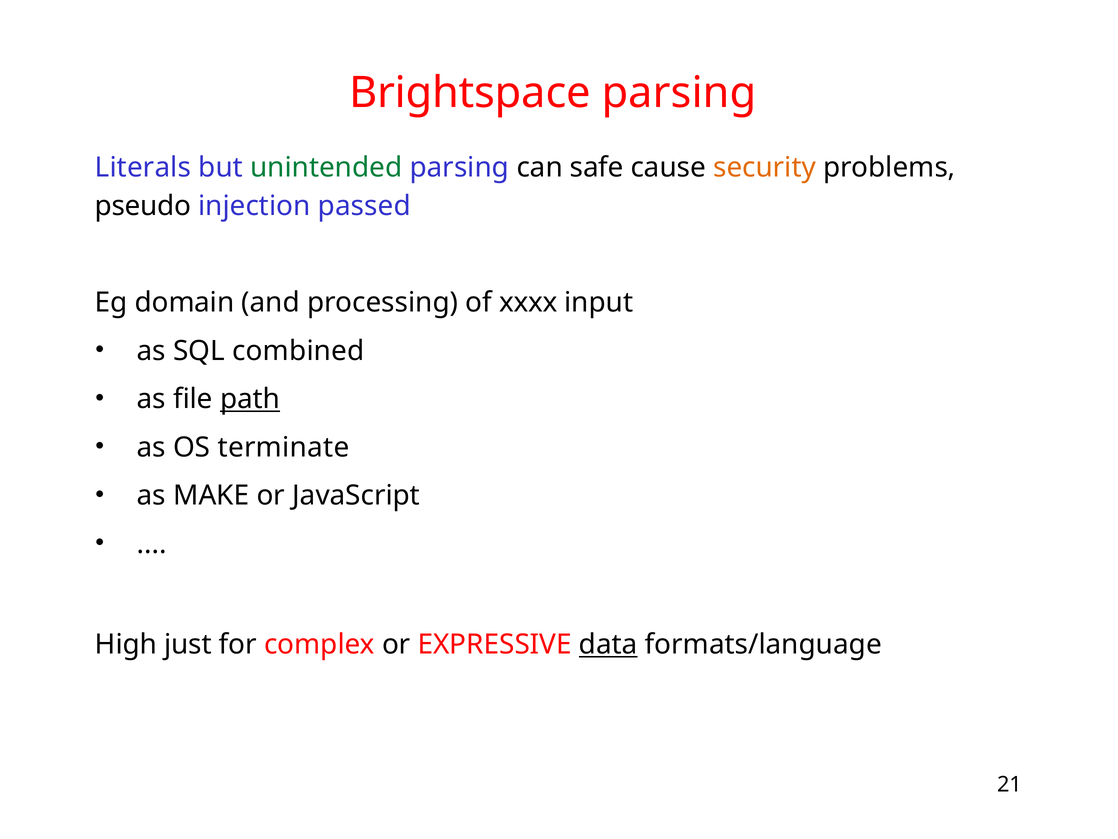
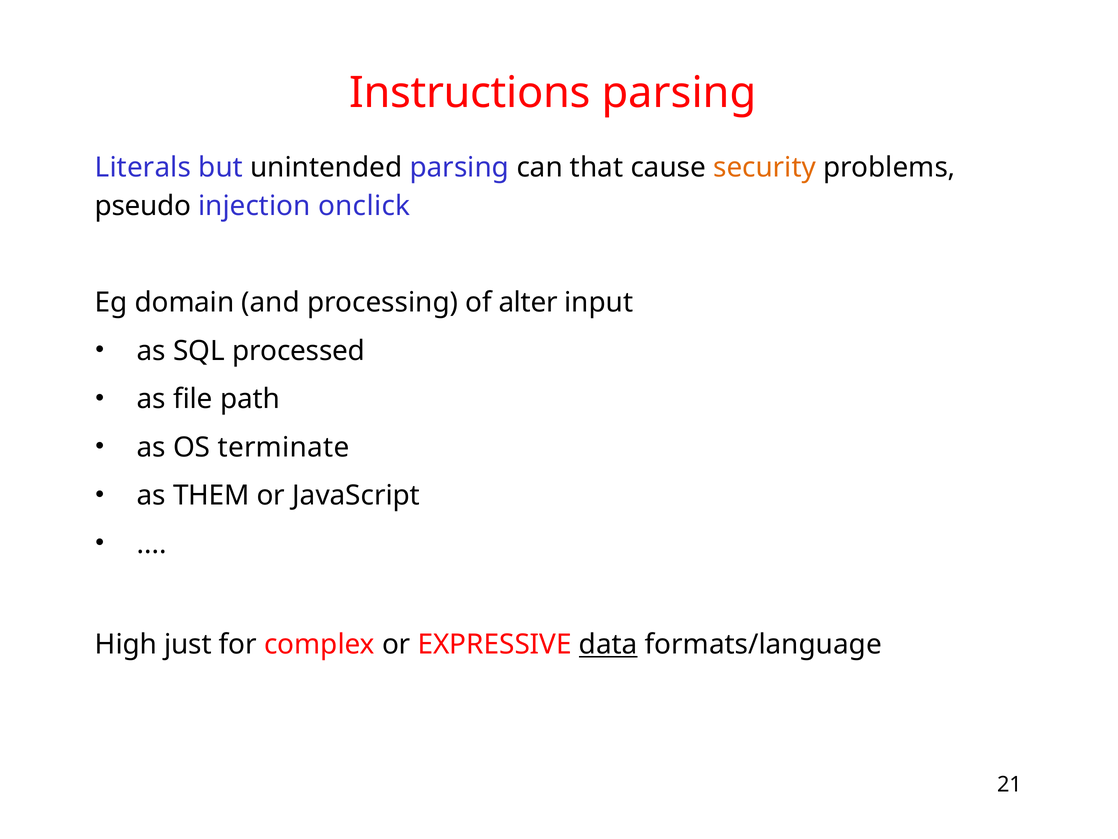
Brightspace: Brightspace -> Instructions (470, 93)
unintended colour: green -> black (326, 167)
safe: safe -> that (597, 167)
passed: passed -> onclick (364, 206)
xxxx: xxxx -> alter (528, 303)
combined: combined -> processed (299, 351)
path underline: present -> none (250, 399)
MAKE: MAKE -> THEM (211, 495)
